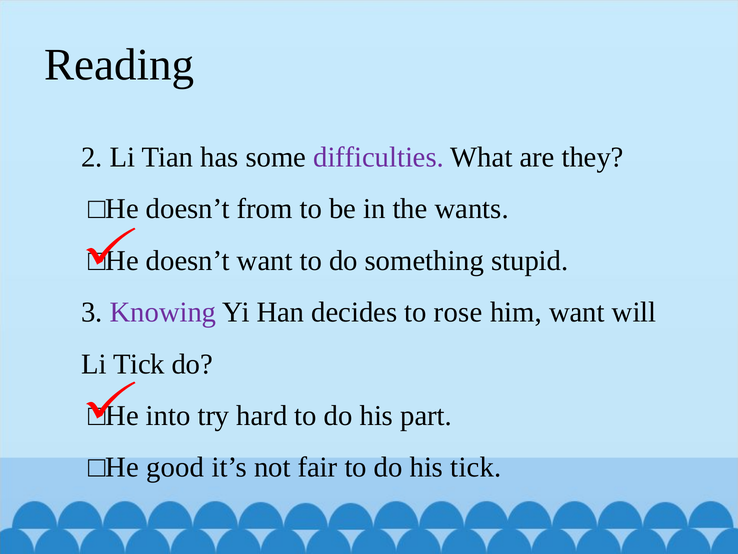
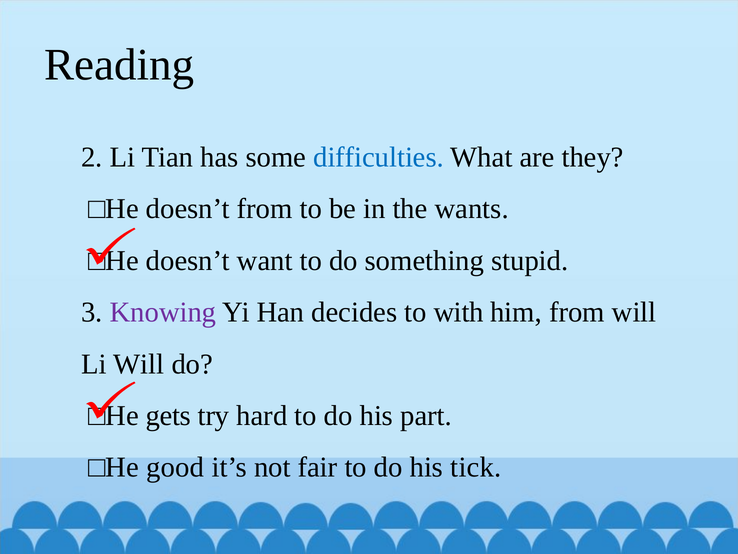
difficulties colour: purple -> blue (379, 157)
rose: rose -> with (459, 312)
him want: want -> from (577, 312)
Li Tick: Tick -> Will (139, 364)
into: into -> gets (168, 415)
